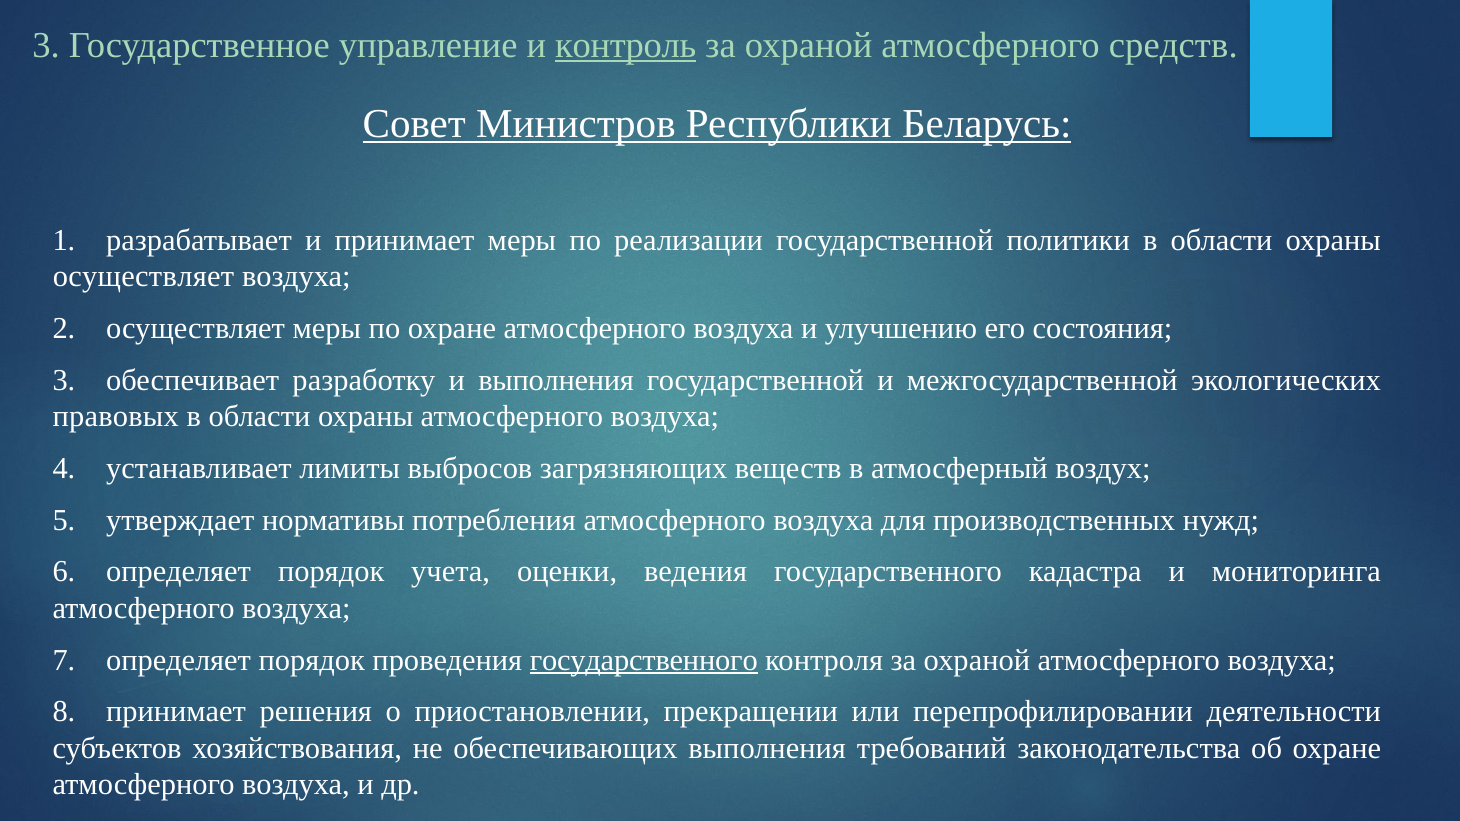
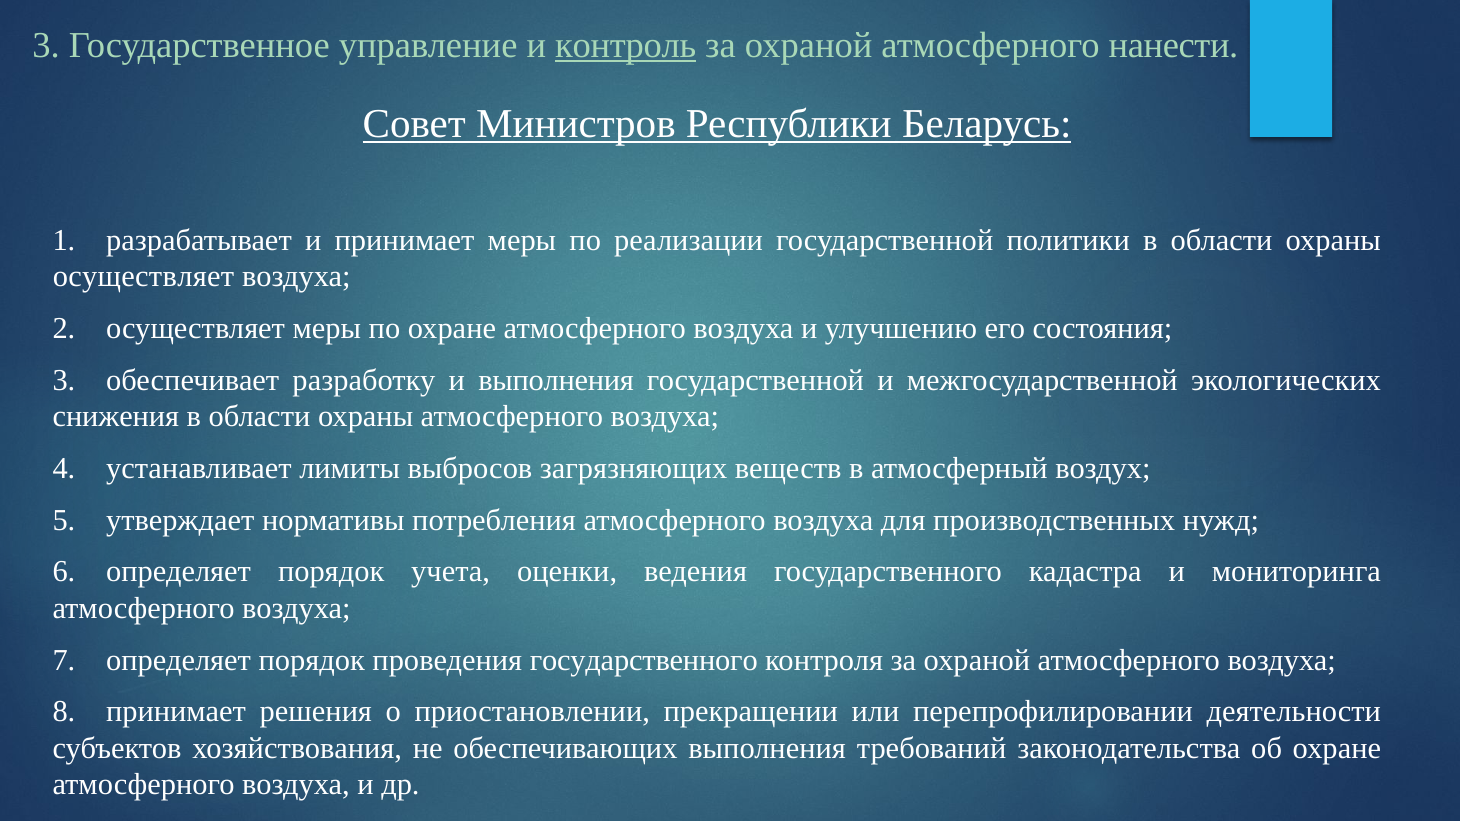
средств: средств -> нанести (1173, 46)
правовых: правовых -> снижения (116, 417)
государственного underline: present -> none (644, 660)
